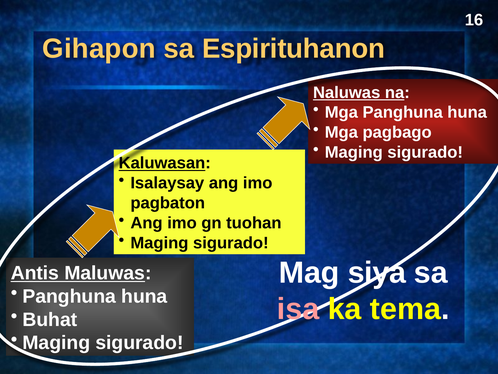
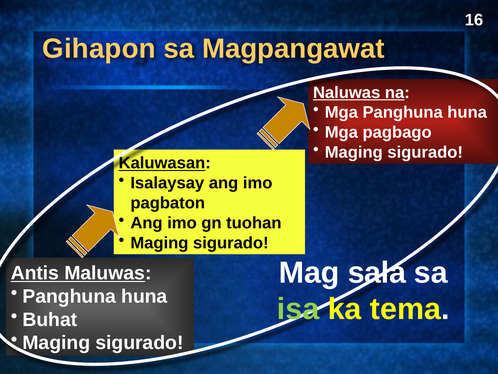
Espirituhanon: Espirituhanon -> Magpangawat (293, 49)
siya: siya -> sala (377, 272)
isa colour: pink -> light green (298, 309)
